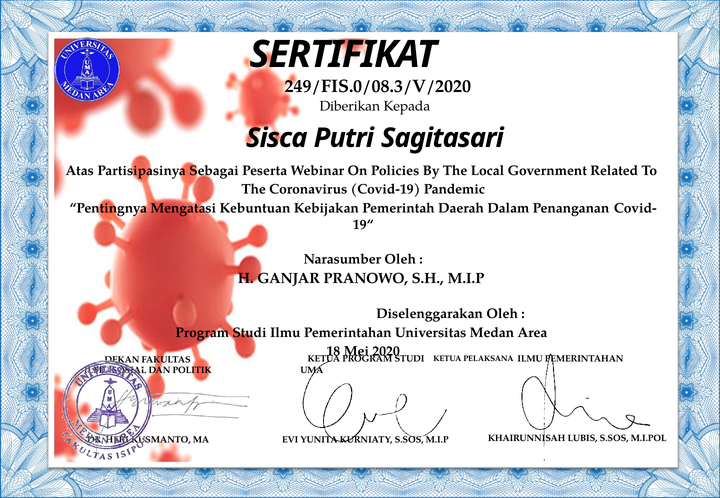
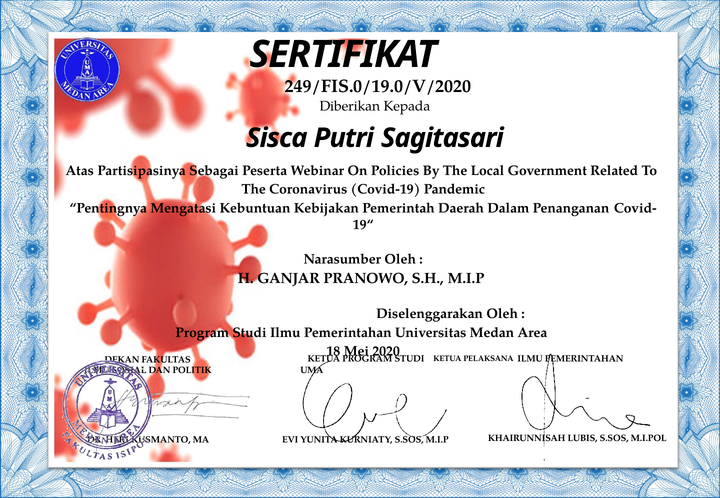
249/FIS.0/08.3/V/2020: 249/FIS.0/08.3/V/2020 -> 249/FIS.0/19.0/V/2020 (378, 86)
